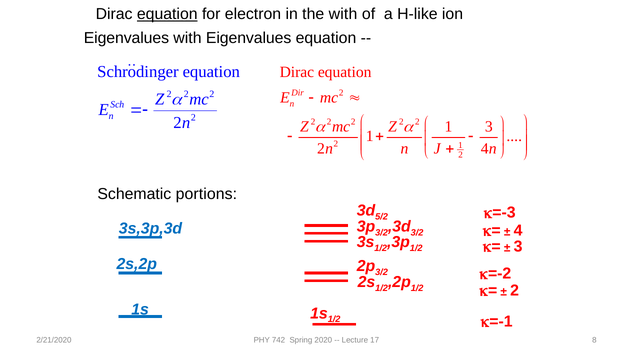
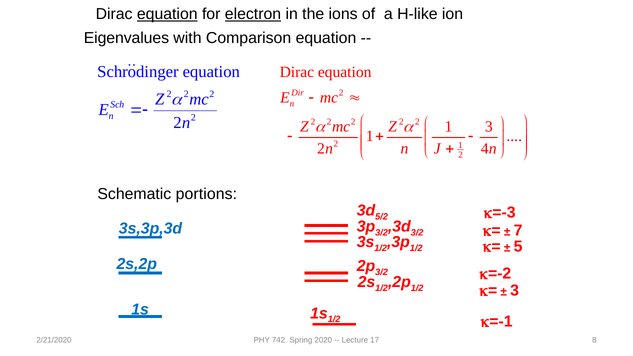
electron underline: none -> present (253, 14)
the with: with -> ions (343, 14)
with Eigenvalues: Eigenvalues -> Comparison (249, 38)
4: 4 -> 7 (518, 231)
3: 3 -> 5 (518, 246)
2: 2 -> 3 (515, 290)
